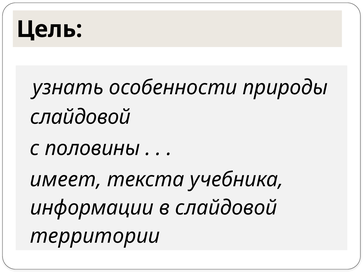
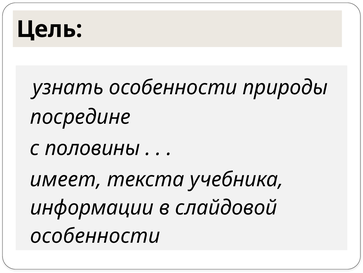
слайдовой: слайдовой -> посредине (80, 117)
территории: территории -> особенности (95, 235)
